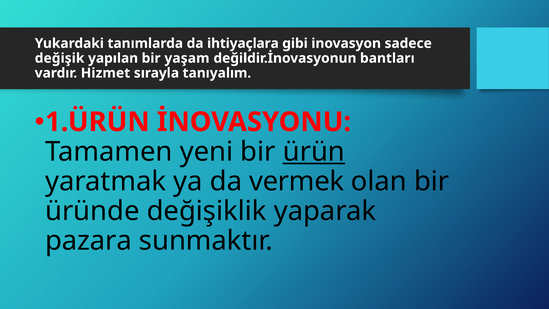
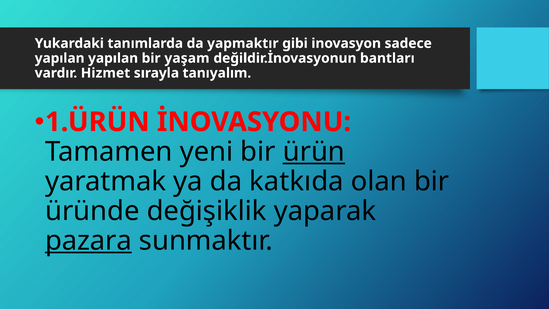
ihtiyaçlara: ihtiyaçlara -> yapmaktır (243, 43)
değişik: değişik -> yapılan (60, 58)
vermek: vermek -> katkıda (296, 181)
pazara underline: none -> present (88, 241)
